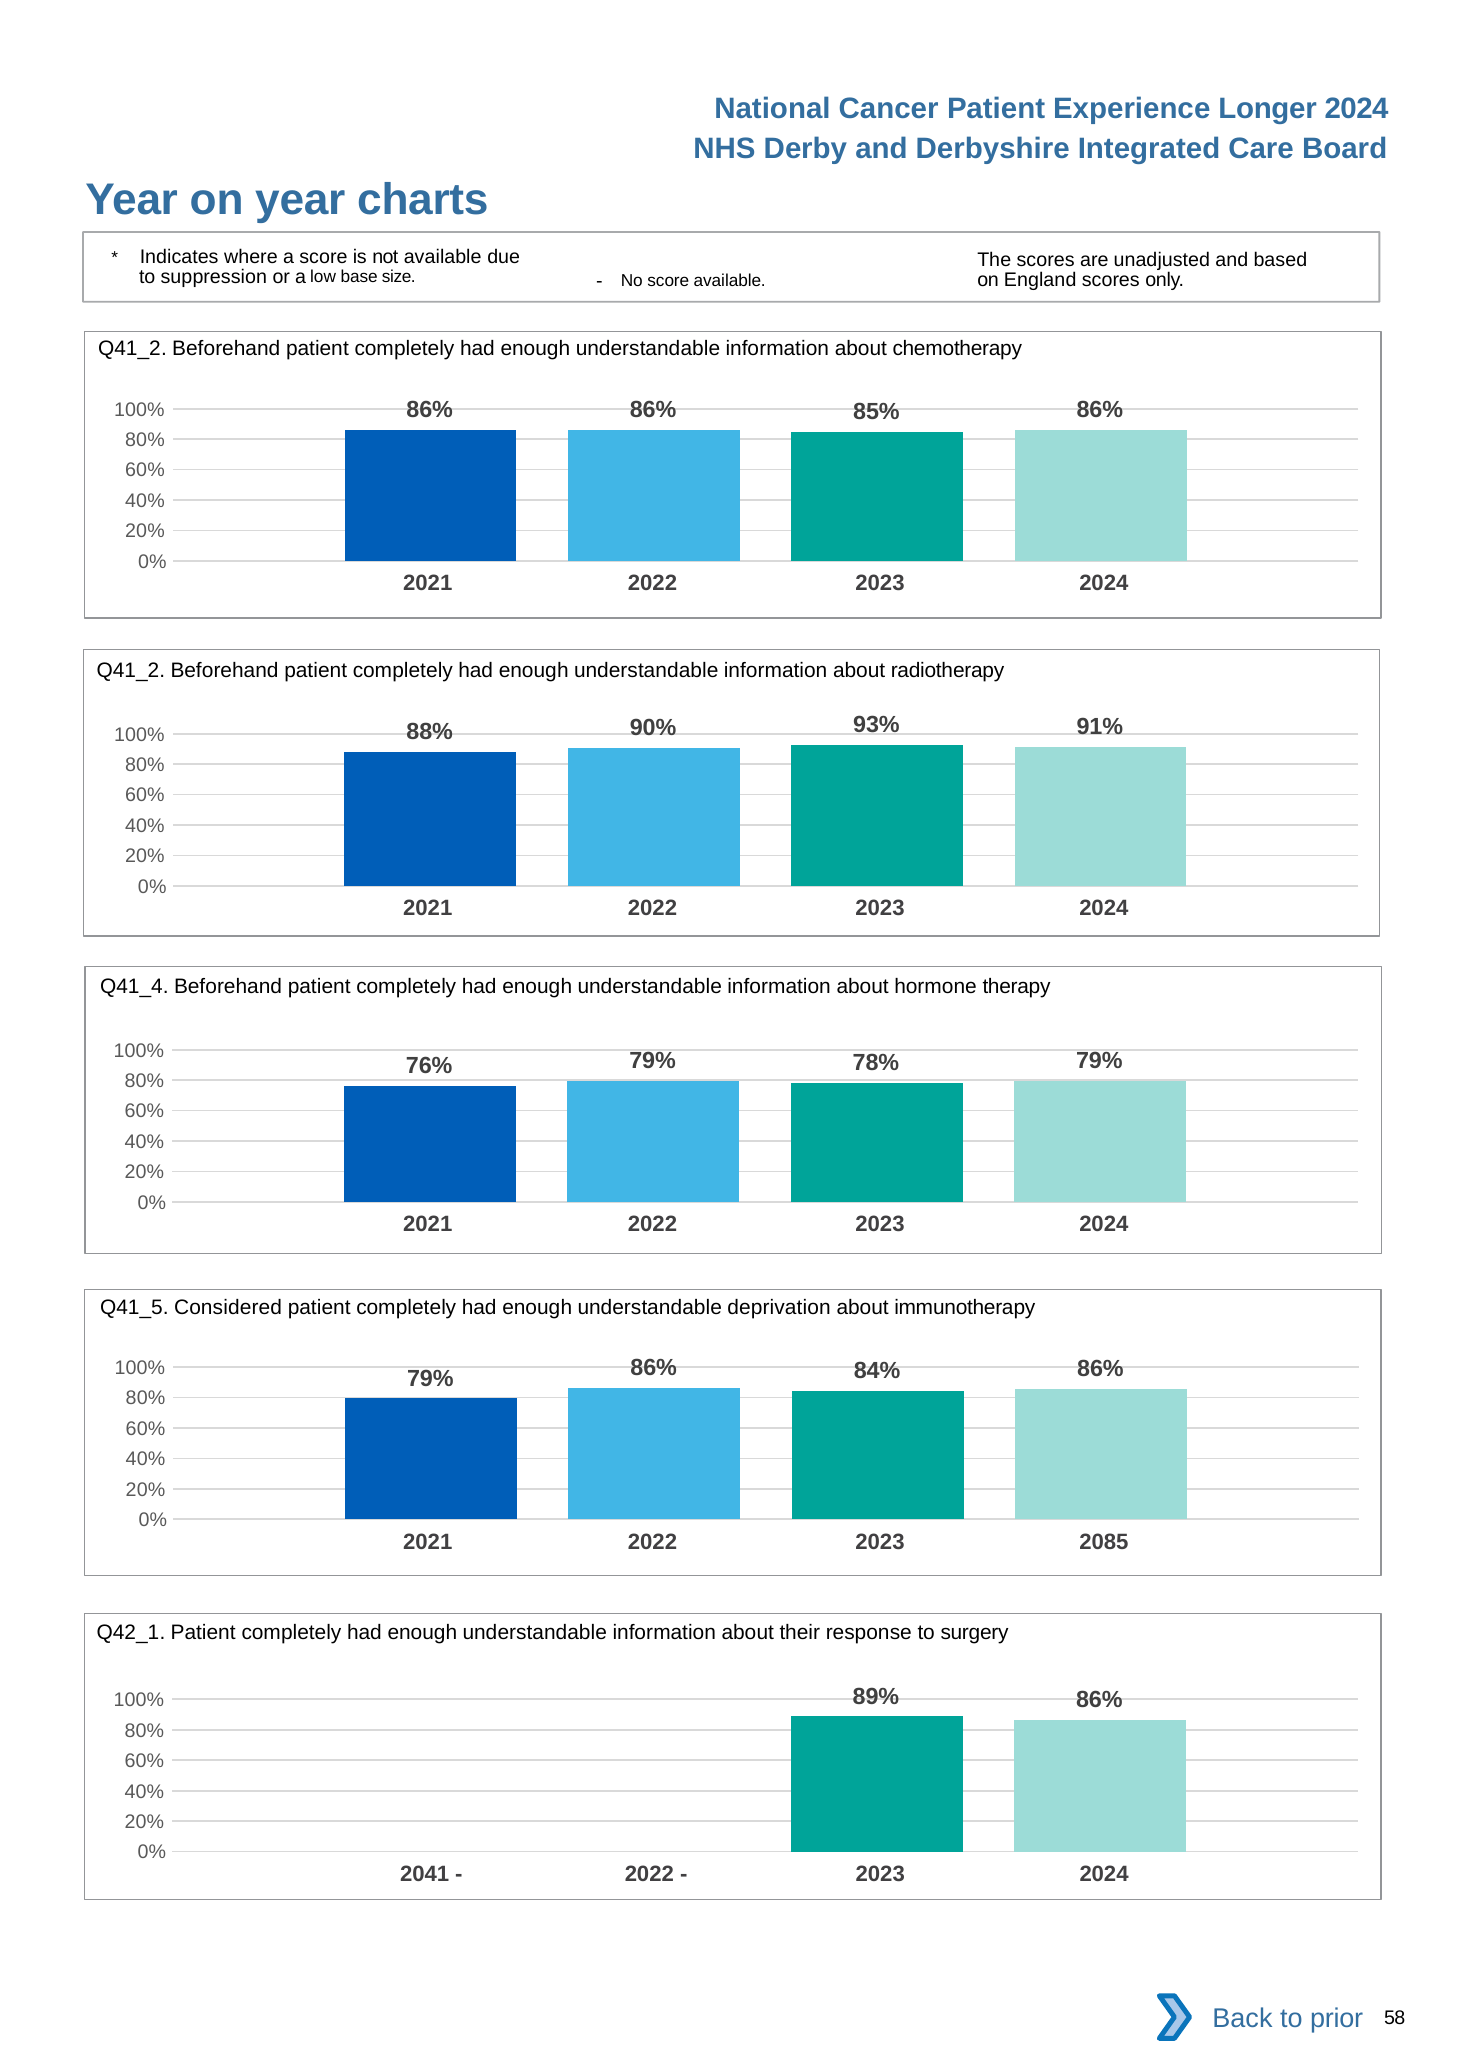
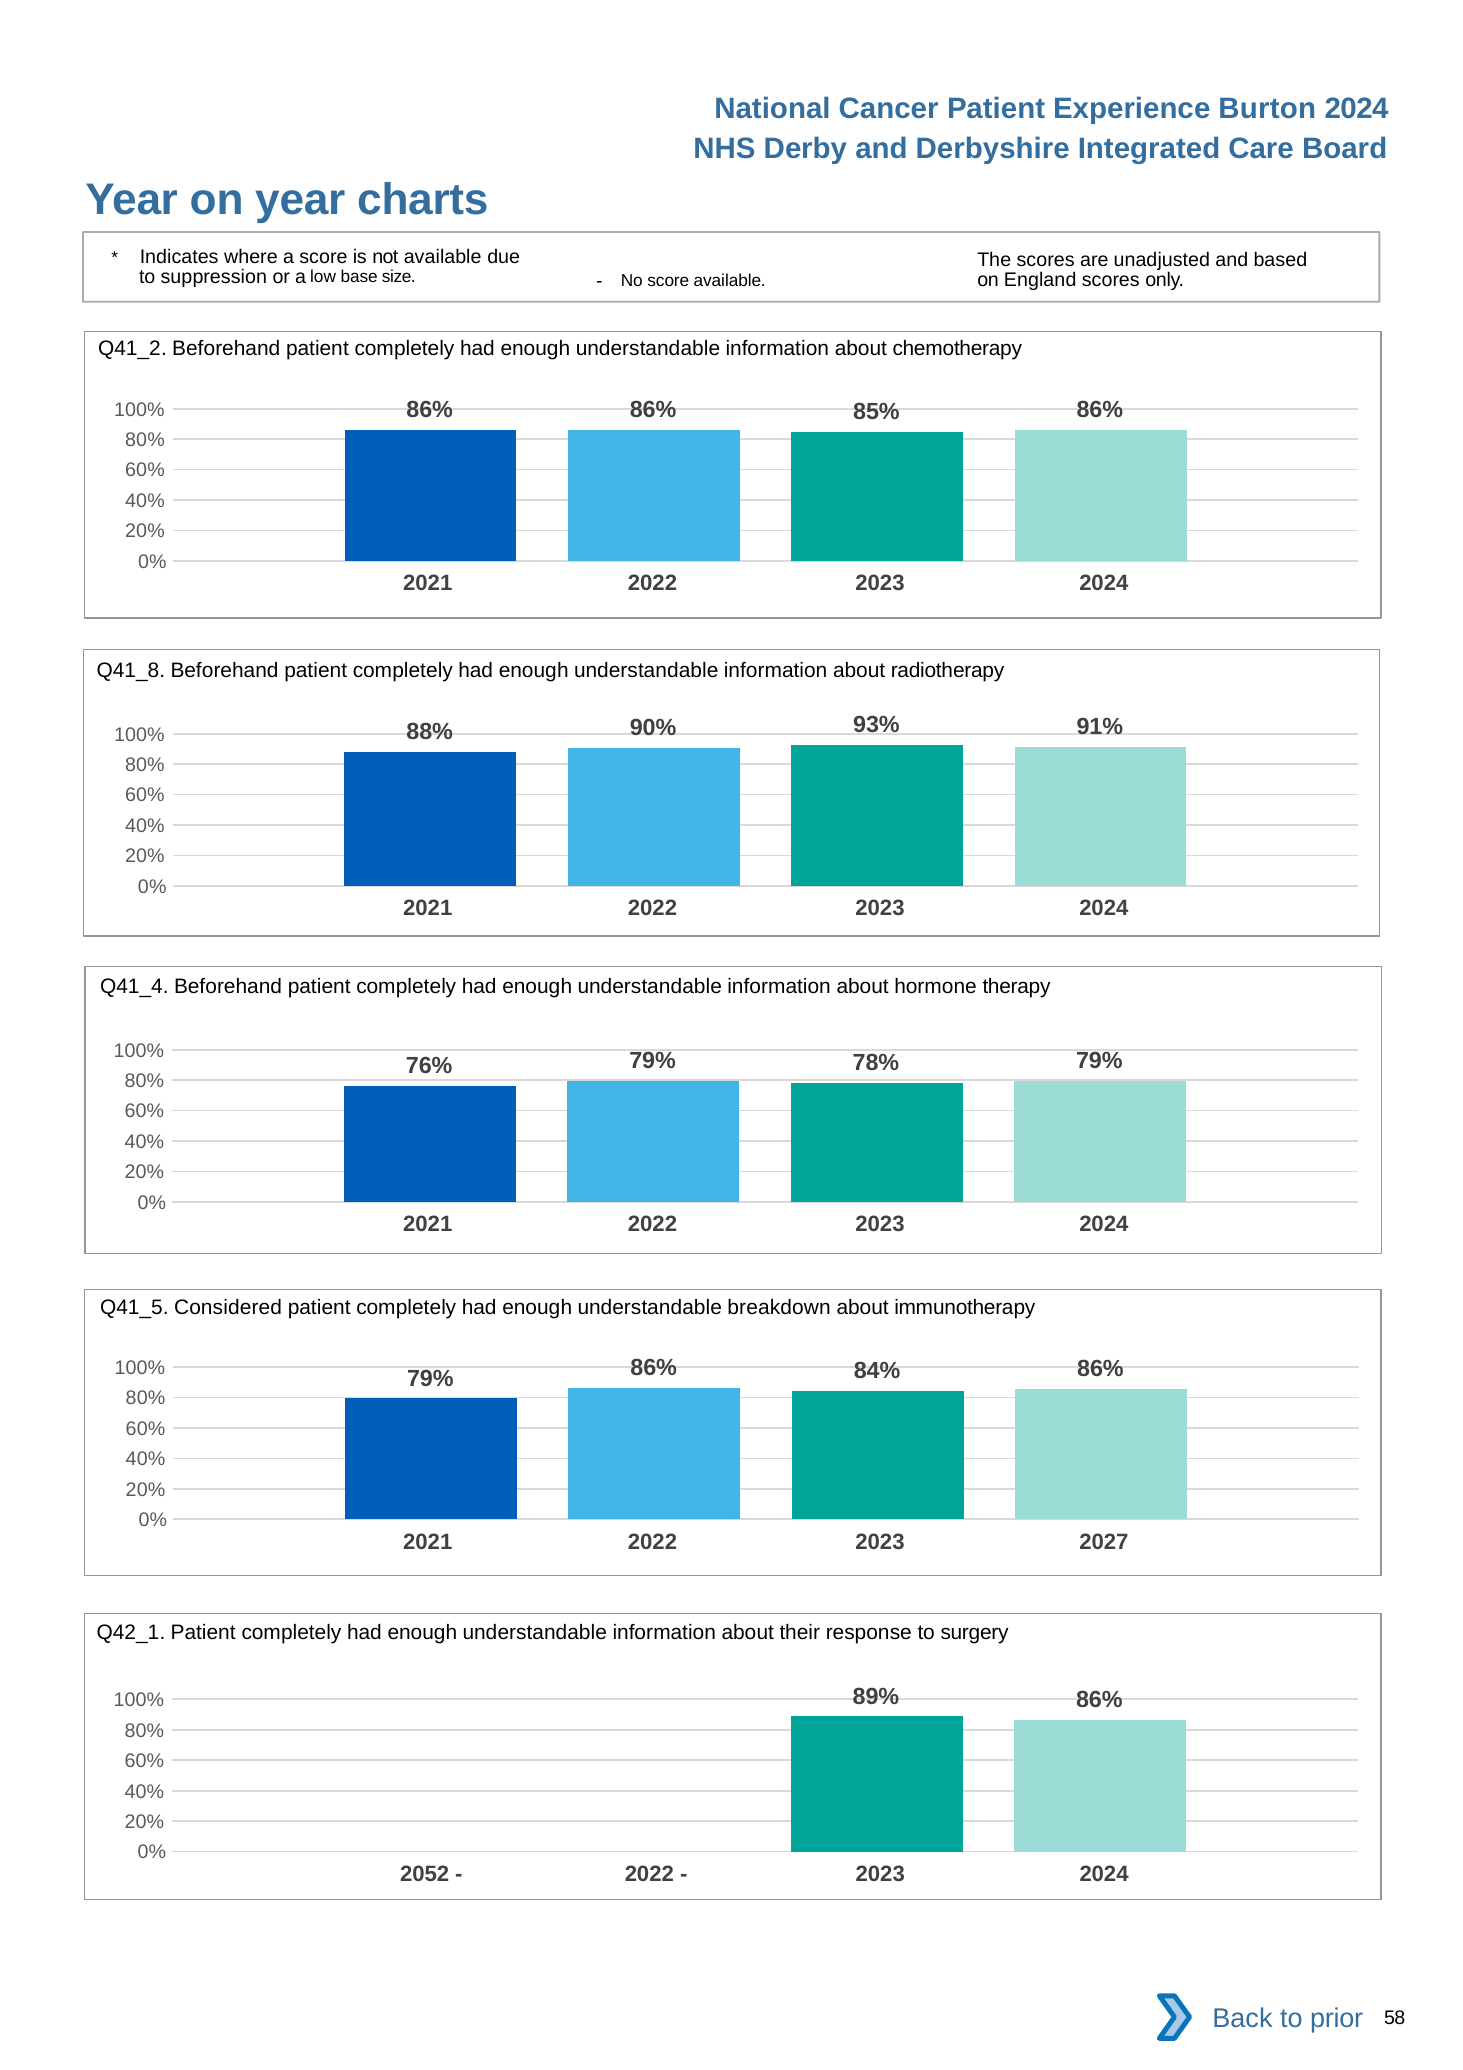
Longer: Longer -> Burton (1267, 109)
Q41_2: Q41_2 -> Q41_8 (131, 670)
deprivation: deprivation -> breakdown (779, 1307)
2085: 2085 -> 2027 (1104, 1542)
2041: 2041 -> 2052 (425, 1874)
